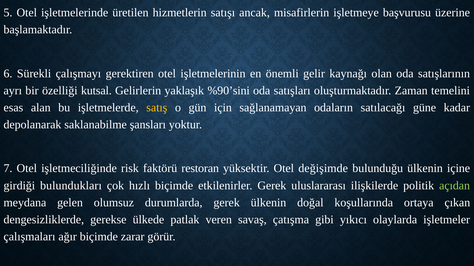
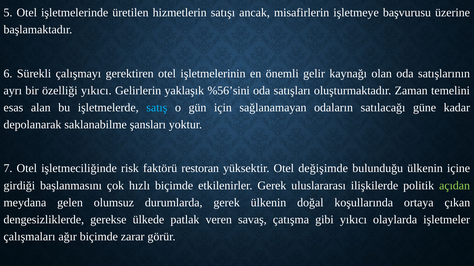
özelliği kutsal: kutsal -> yıkıcı (96, 91)
%90’sini: %90’sini -> %56’sini (229, 91)
satış colour: yellow -> light blue (157, 108)
bulundukları: bulundukları -> başlanmasını (71, 186)
